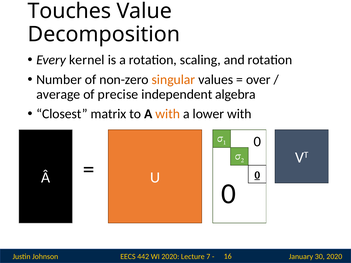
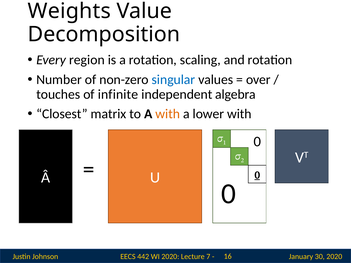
Touches: Touches -> Weights (69, 11)
kernel: kernel -> region (87, 60)
singular colour: orange -> blue (173, 80)
average: average -> touches (58, 94)
precise: precise -> infinite (118, 94)
